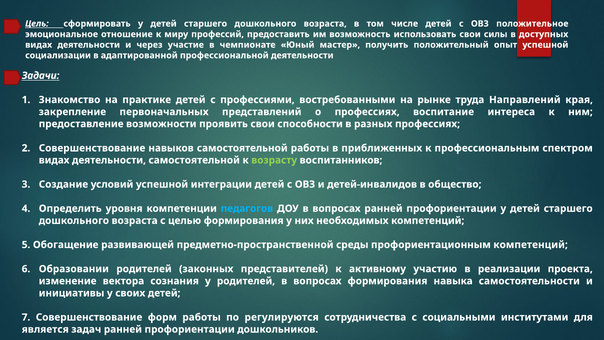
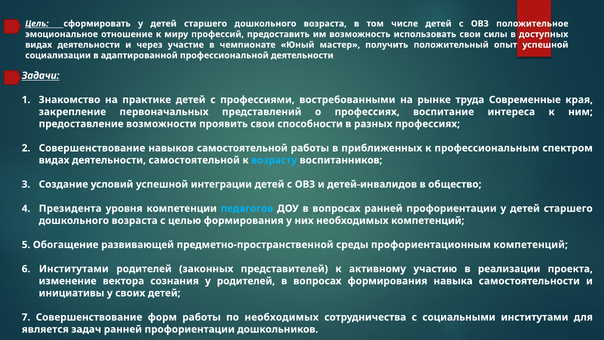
Направлений: Направлений -> Современные (525, 100)
возрасту colour: light green -> light blue (274, 160)
Определить: Определить -> Президента (70, 208)
Образовании: Образовании -> Институтами (74, 269)
по регулируются: регулируются -> необходимых (282, 317)
